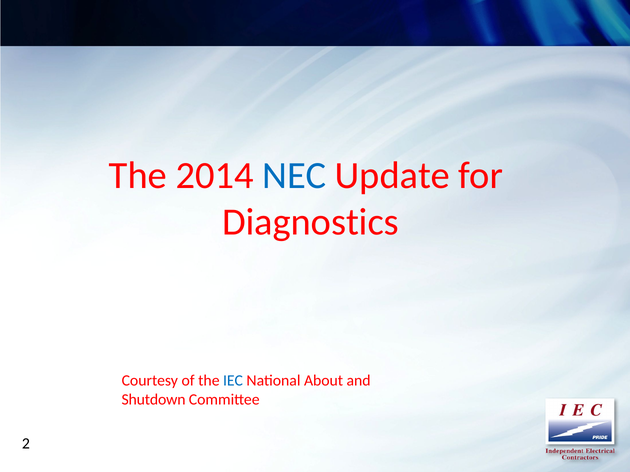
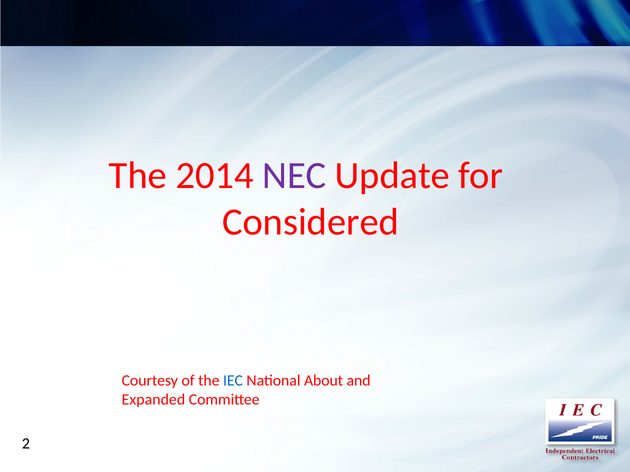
NEC colour: blue -> purple (294, 176)
Diagnostics: Diagnostics -> Considered (310, 222)
Shutdown: Shutdown -> Expanded (153, 400)
